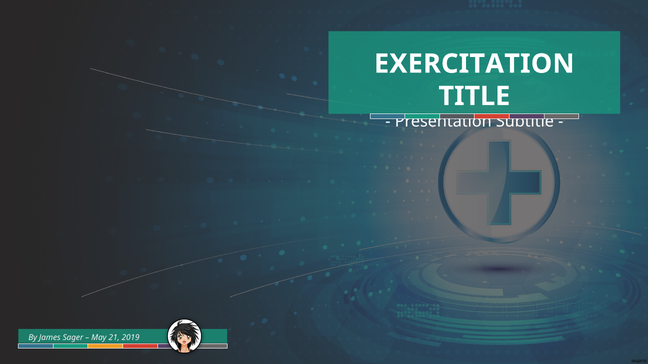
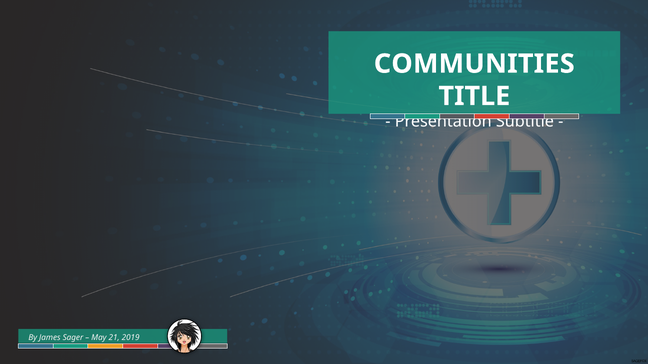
EXERCITATION: EXERCITATION -> COMMUNITIES (474, 64)
